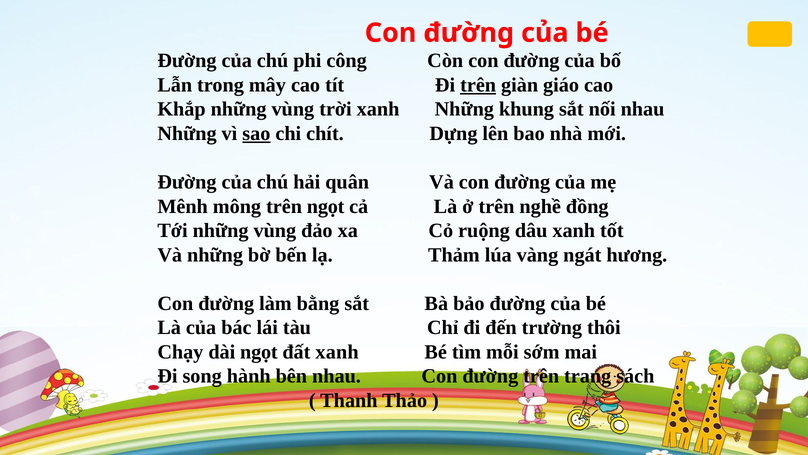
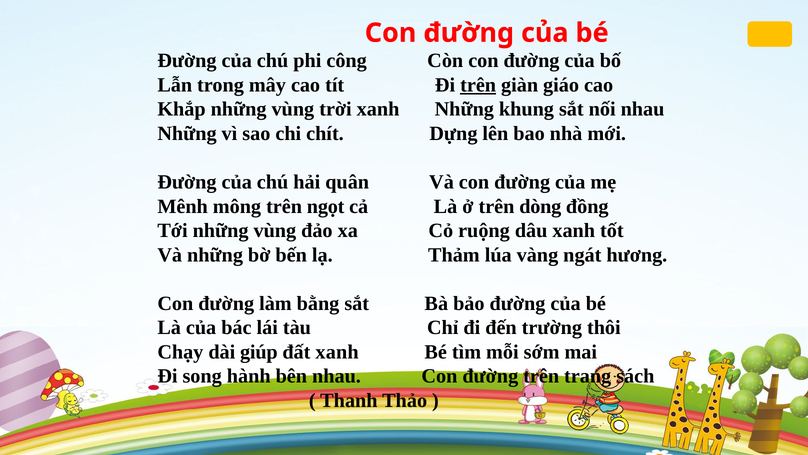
sao underline: present -> none (256, 133)
nghề: nghề -> dòng (540, 206)
dài ngọt: ngọt -> giúp (259, 352)
